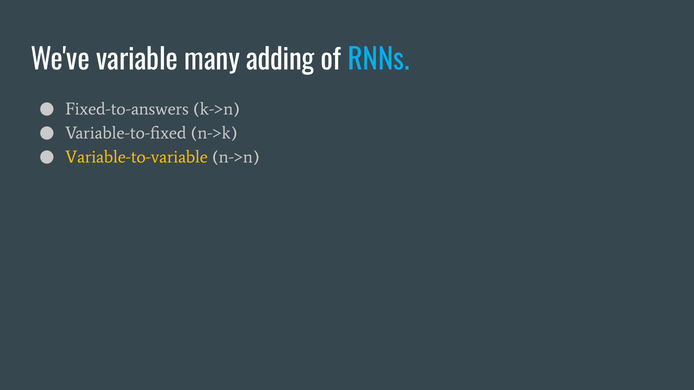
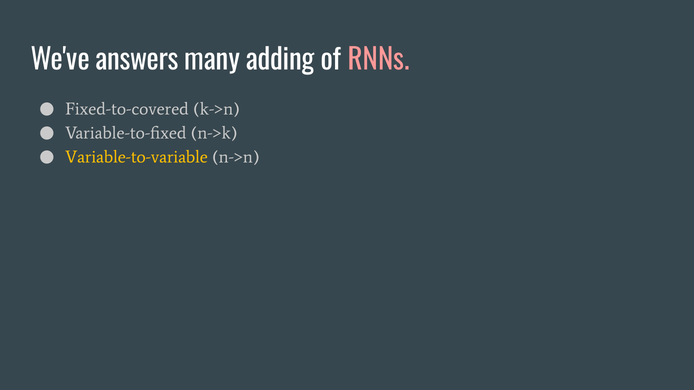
variable: variable -> answers (137, 60)
RNNs colour: light blue -> pink (379, 60)
Fixed-to-answers: Fixed-to-answers -> Fixed-to-covered (127, 109)
